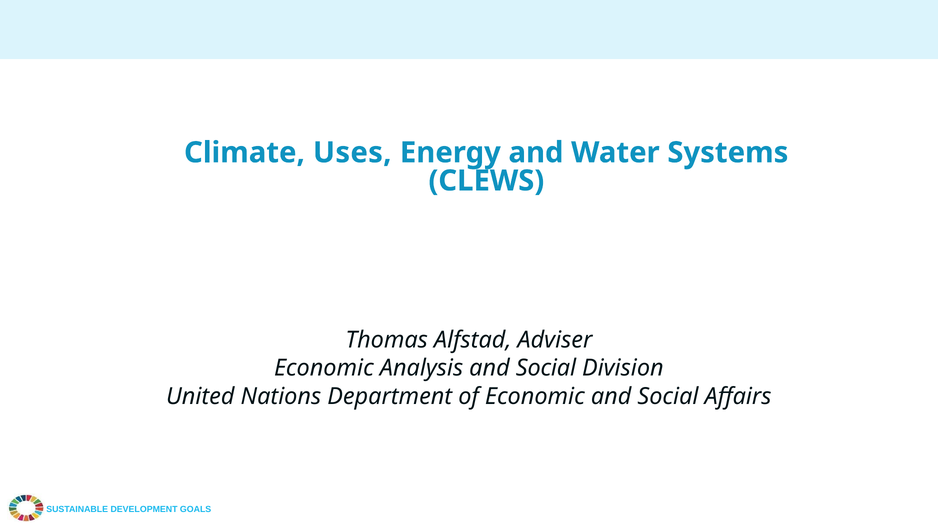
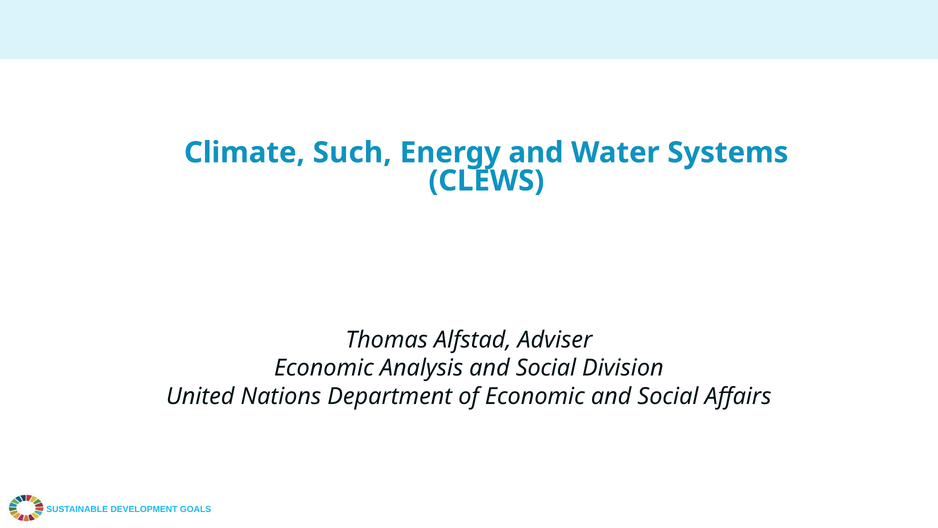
Uses: Uses -> Such (352, 152)
